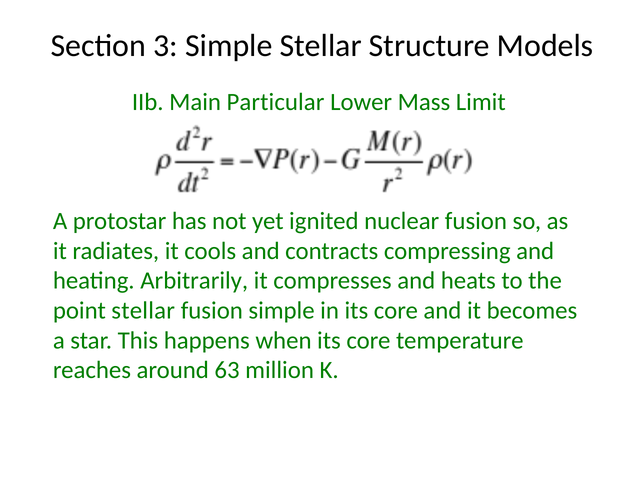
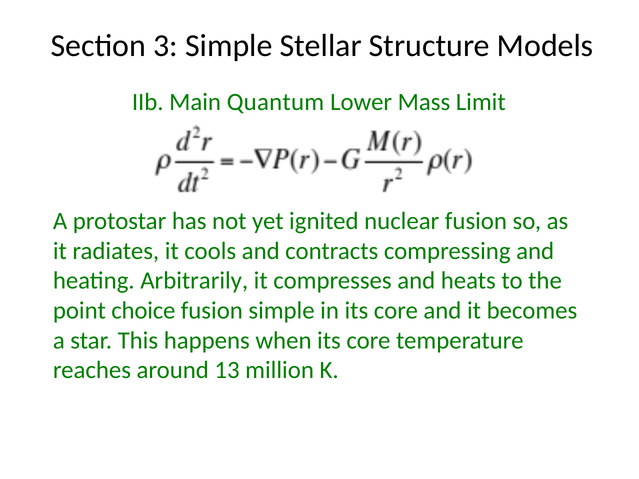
Particular: Particular -> Quantum (275, 102)
point stellar: stellar -> choice (143, 311)
63: 63 -> 13 (227, 370)
